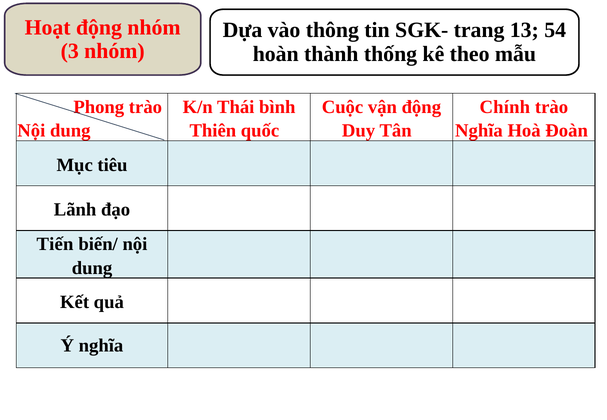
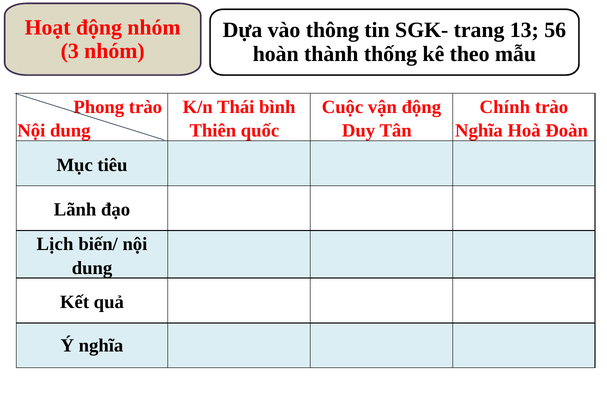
54: 54 -> 56 (555, 30)
Tiến: Tiến -> Lịch (55, 244)
